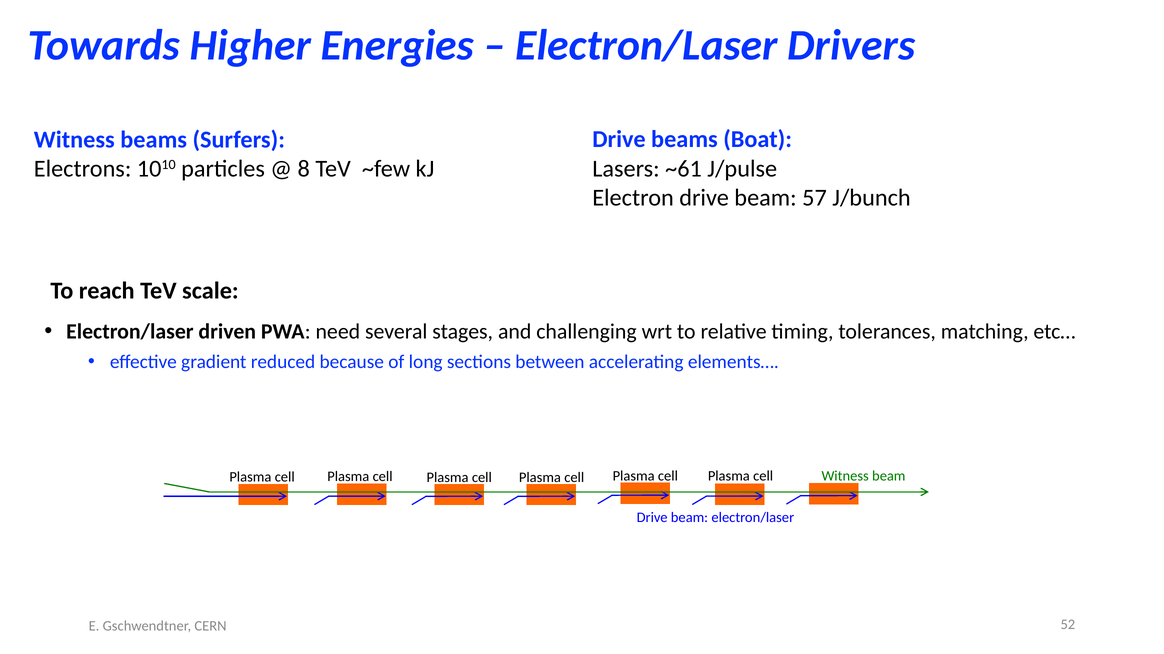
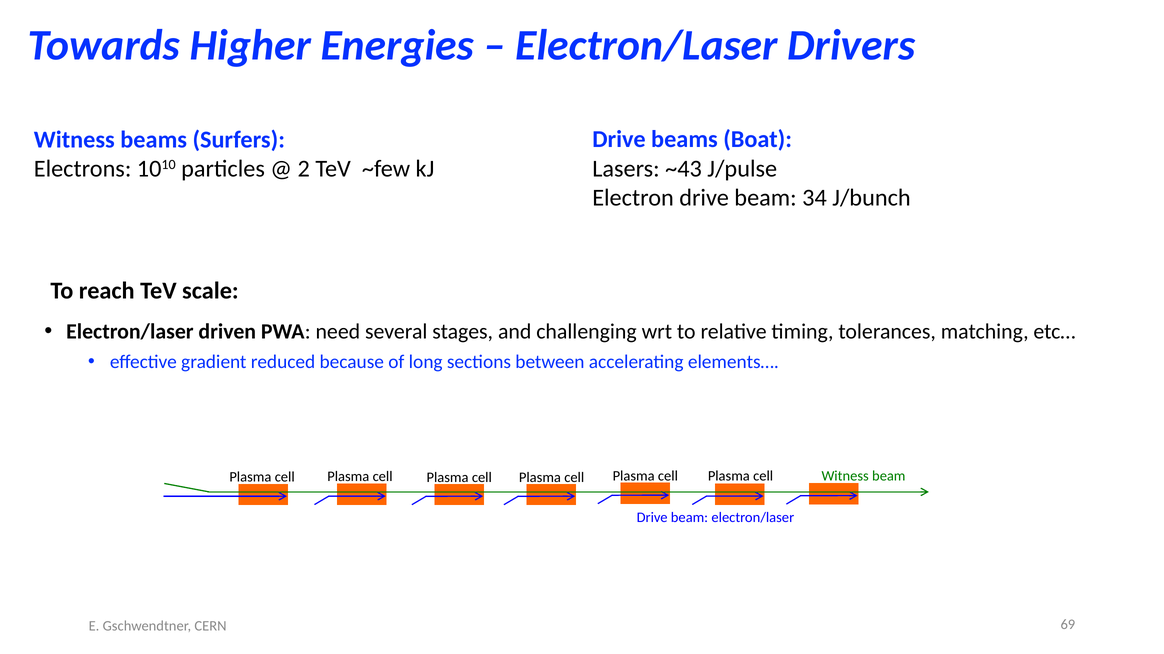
~61: ~61 -> ~43 (683, 169)
8: 8 -> 2 (304, 169)
57: 57 -> 34 (815, 198)
52: 52 -> 69 (1068, 625)
